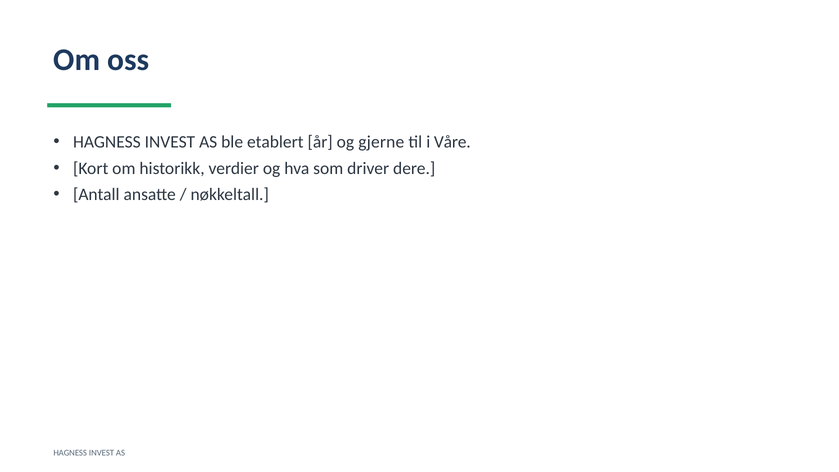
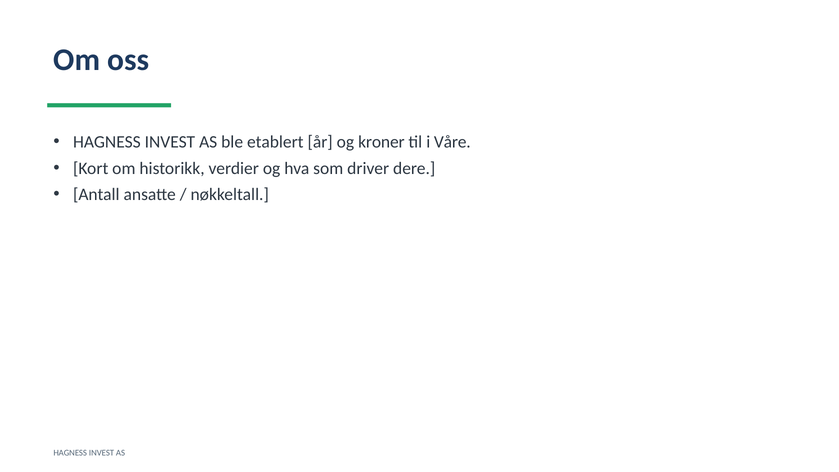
gjerne: gjerne -> kroner (381, 142)
